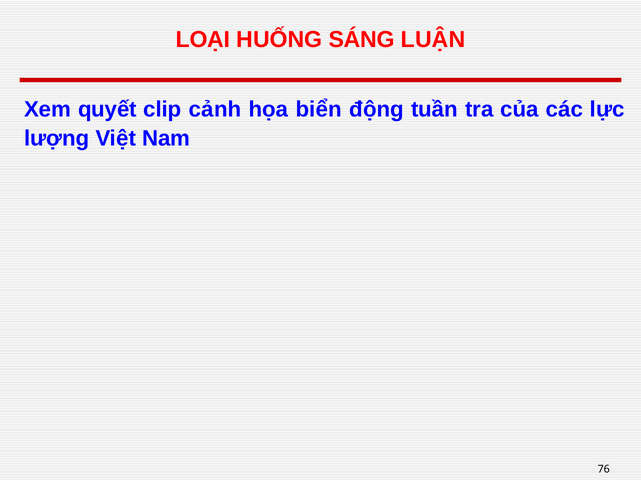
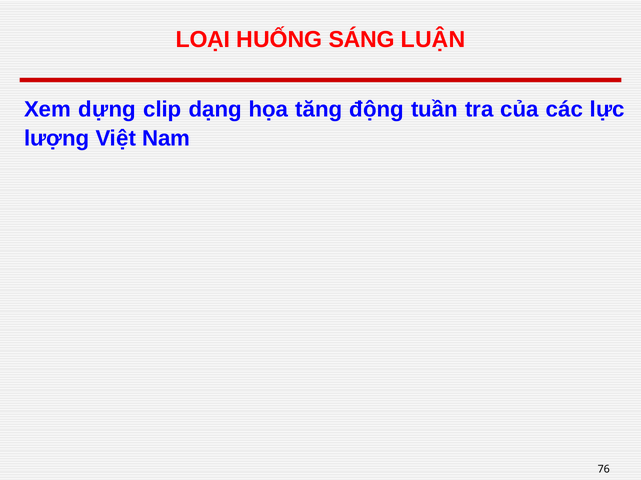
quyết: quyết -> dựng (107, 109)
cảnh: cảnh -> dạng (215, 109)
biển: biển -> tăng (319, 109)
